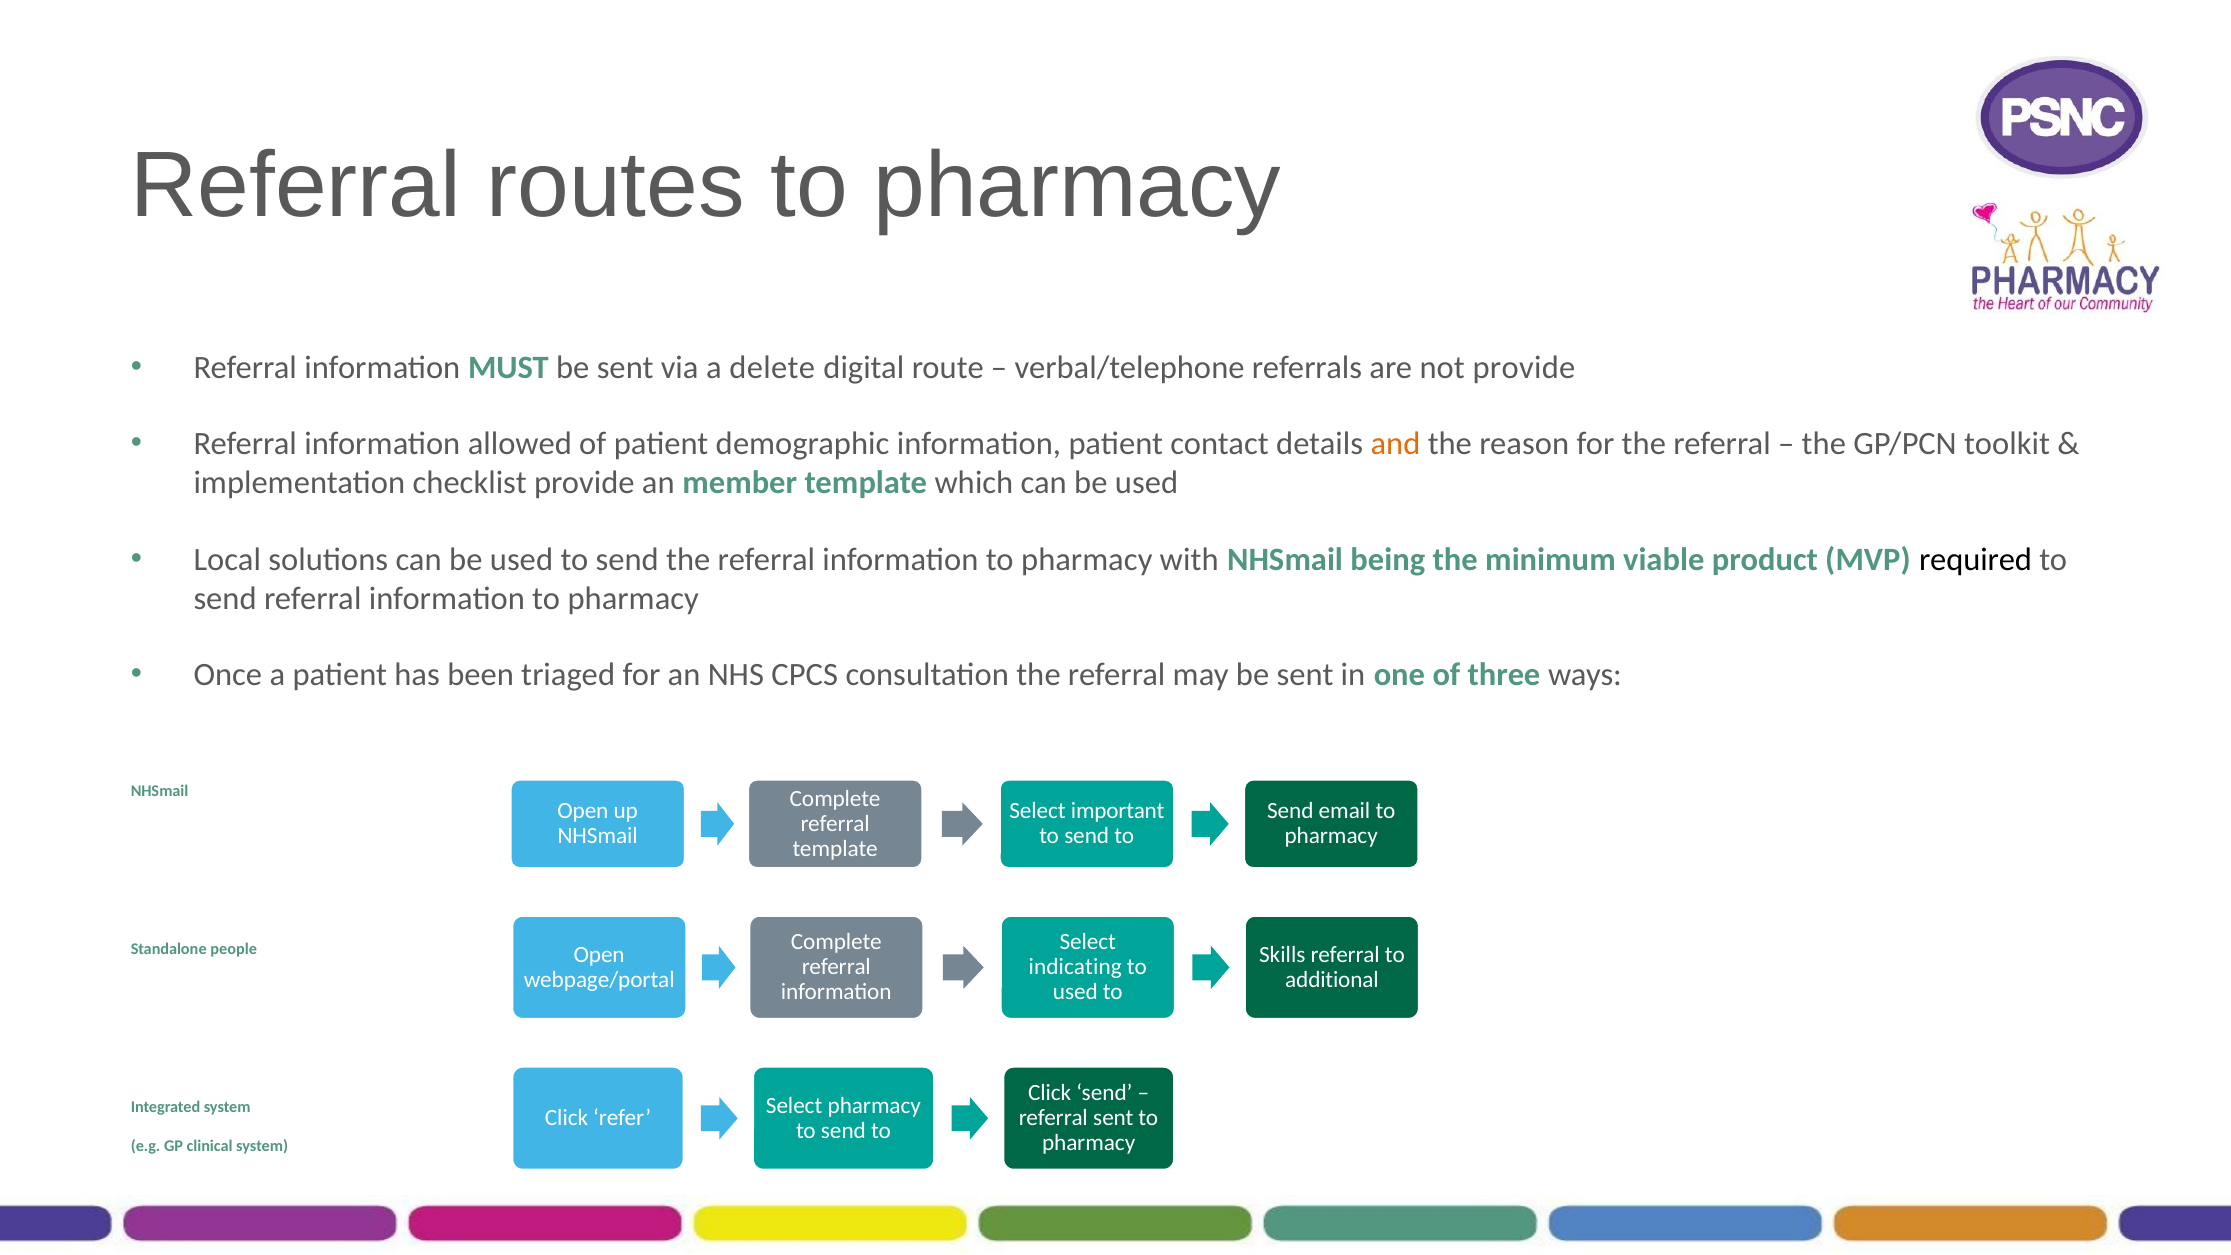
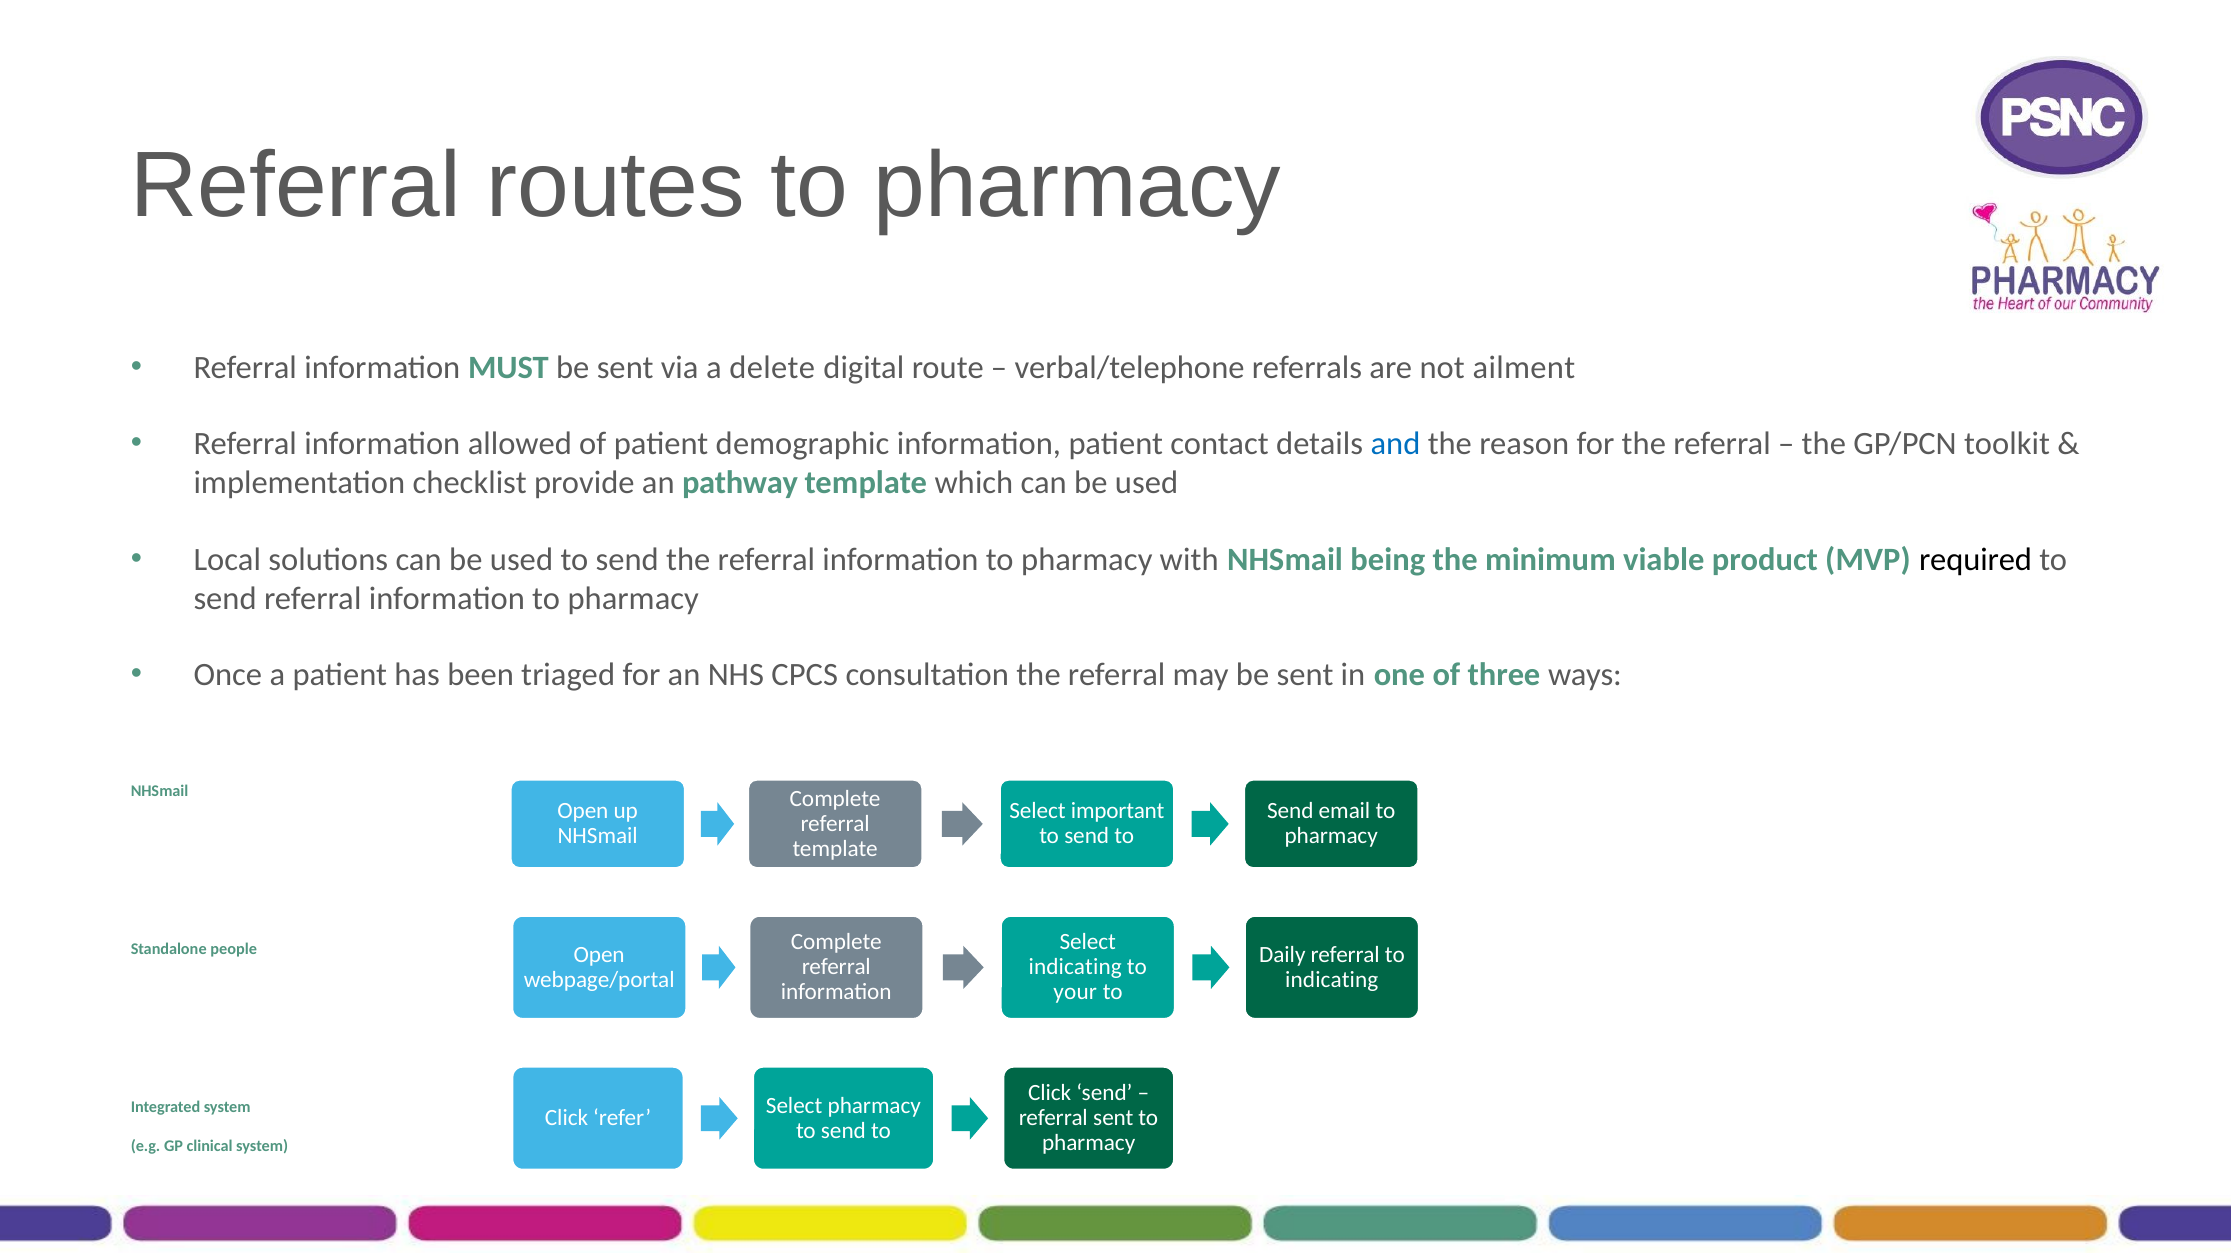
not provide: provide -> ailment (1524, 368)
and colour: orange -> blue (1395, 444)
member: member -> pathway (740, 483)
Skills: Skills -> Daily (1282, 955)
additional: additional -> indicating (1332, 980)
used: used -> your (1075, 992)
